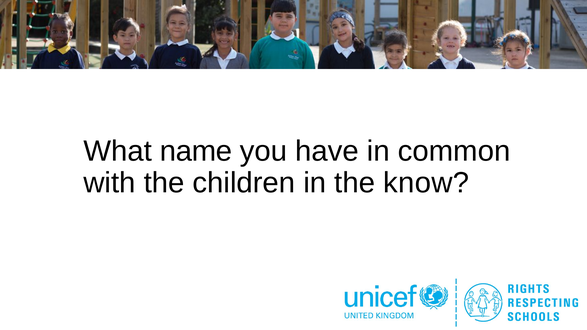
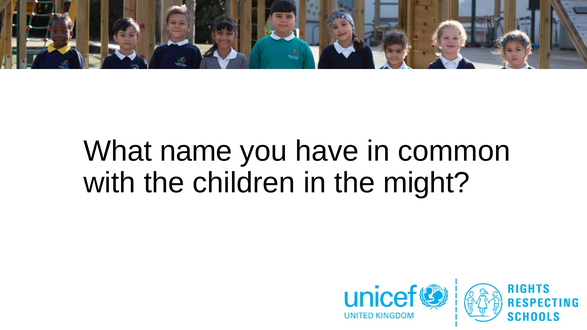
know: know -> might (427, 183)
